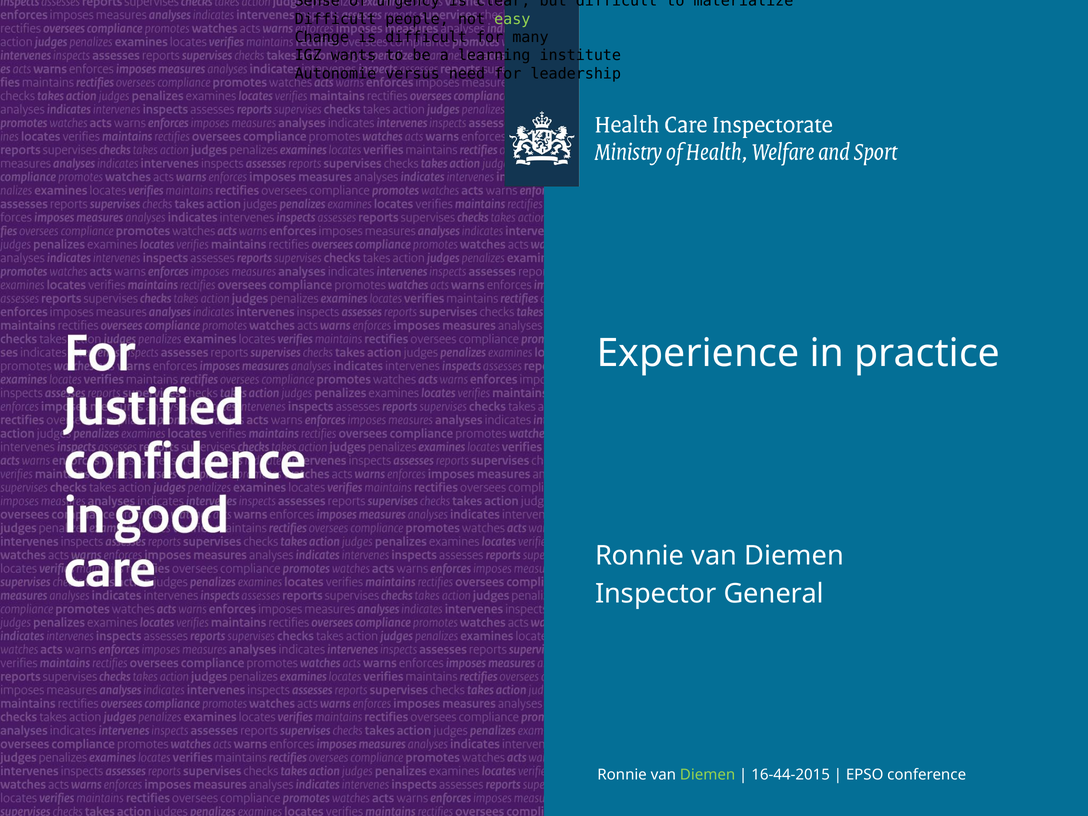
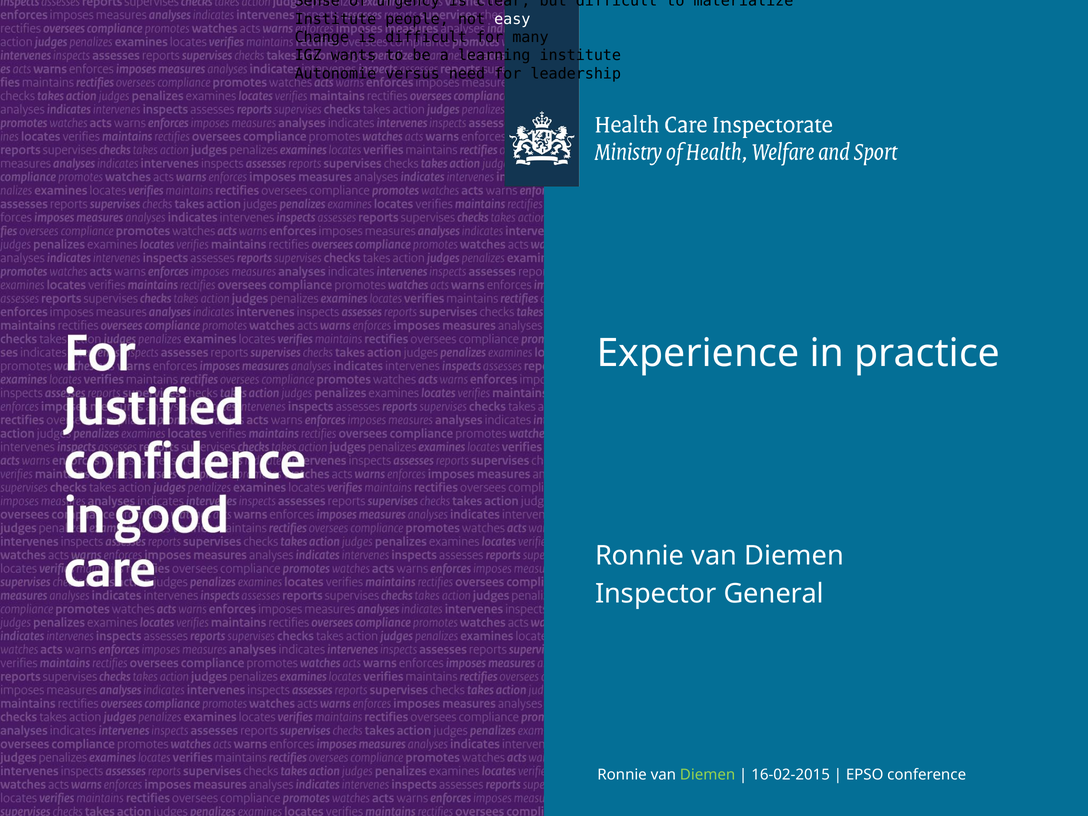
Difficult: Difficult -> Institute (336, 19)
easy colour: light green -> white (512, 19)
16-44-2015: 16-44-2015 -> 16-02-2015 (791, 775)
